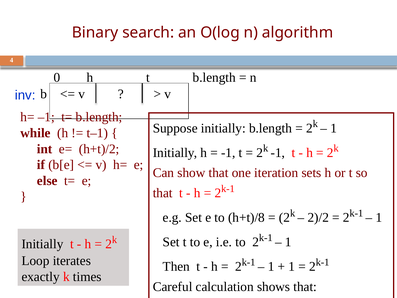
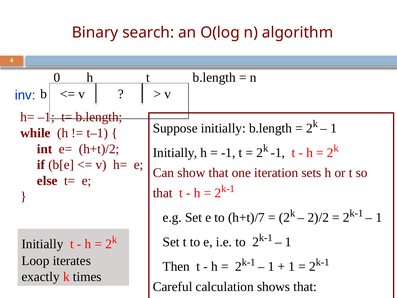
h+t)/8: h+t)/8 -> h+t)/7 (246, 217)
